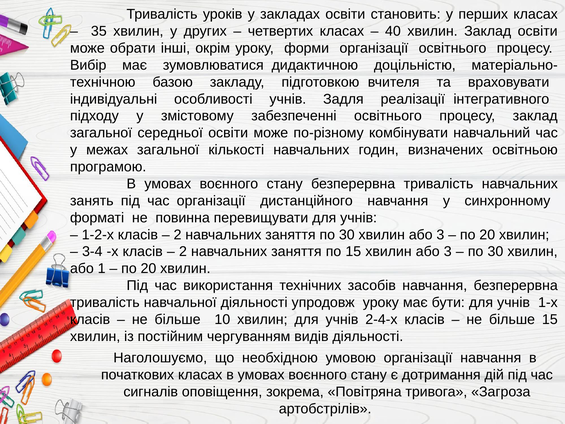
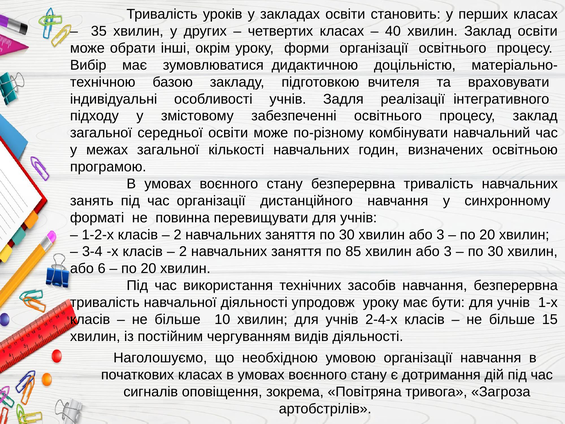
по 15: 15 -> 85 (353, 252)
1: 1 -> 6 (102, 268)
